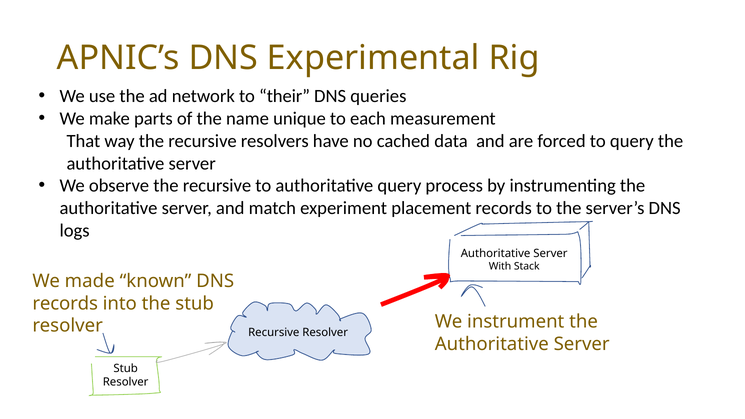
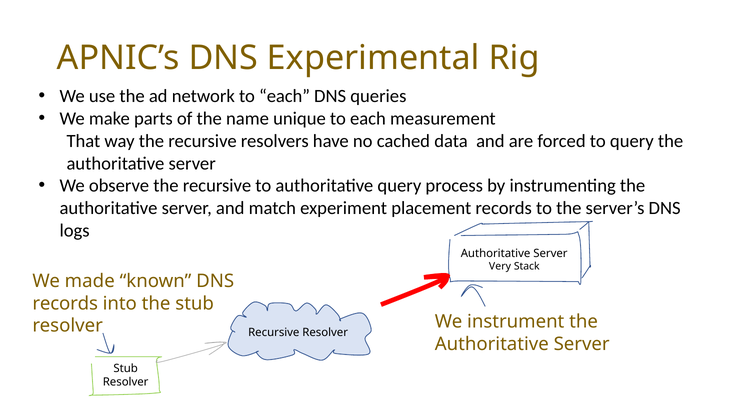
network to their: their -> each (285, 96)
With: With -> Very (500, 266)
